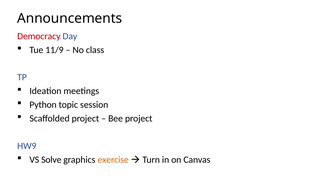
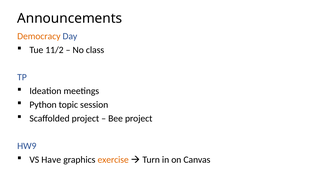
Democracy colour: red -> orange (39, 36)
11/9: 11/9 -> 11/2 (54, 50)
Solve: Solve -> Have (51, 160)
